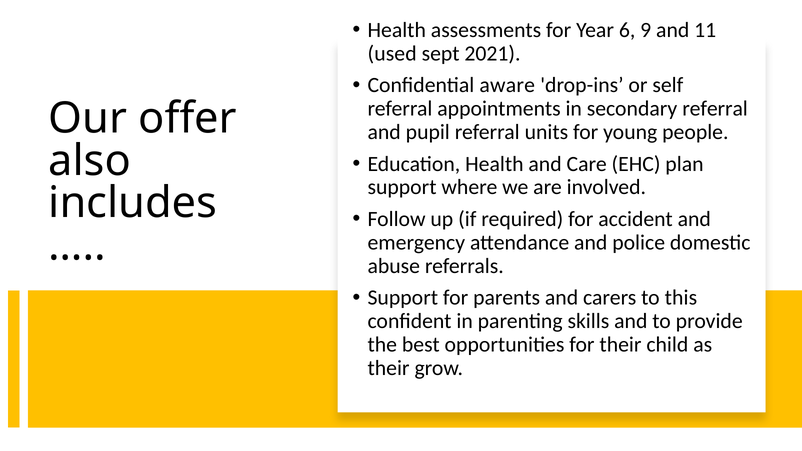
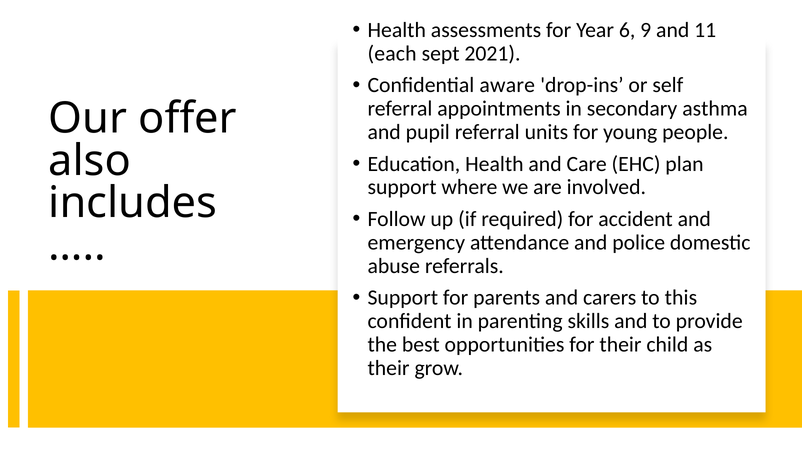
used: used -> each (392, 53)
secondary referral: referral -> asthma (715, 109)
